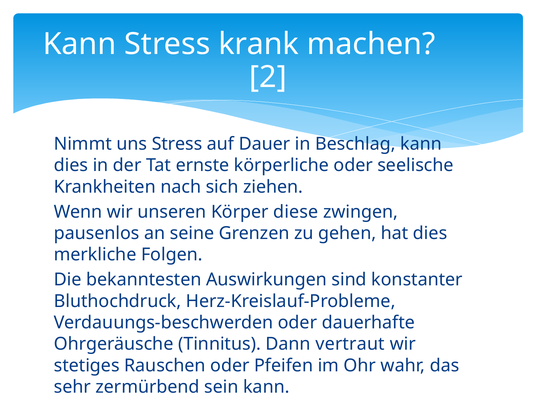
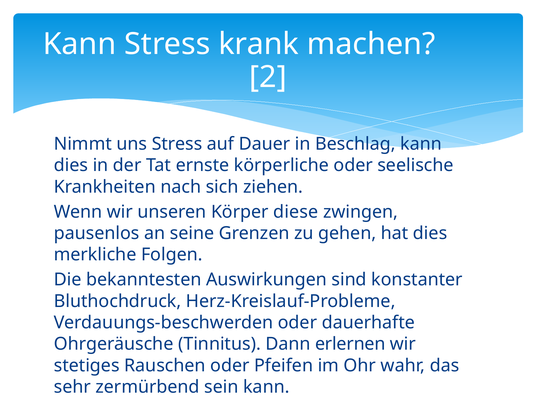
vertraut: vertraut -> erlernen (350, 344)
